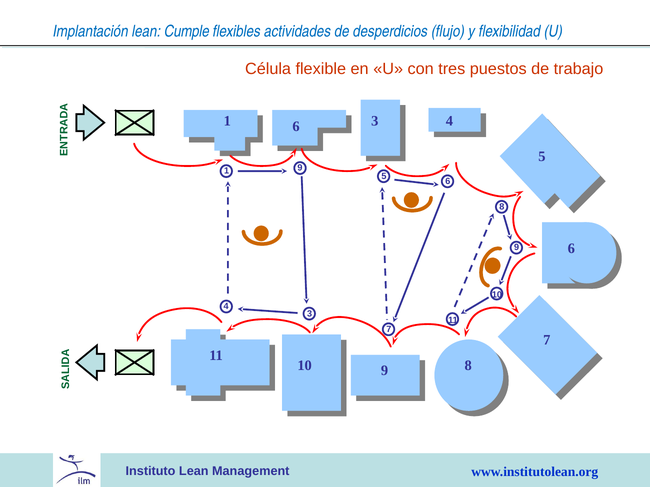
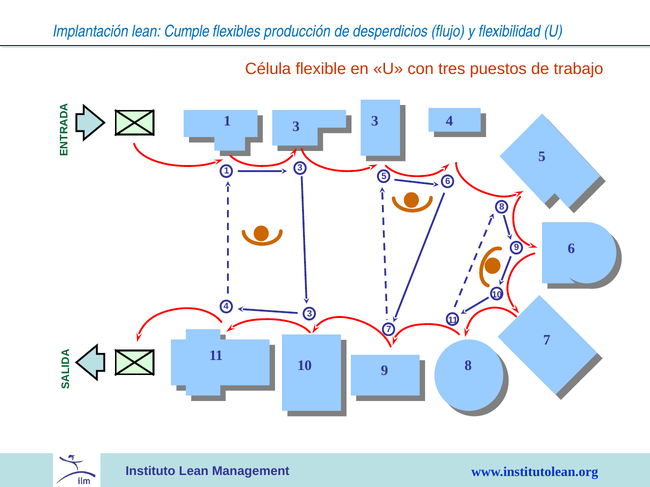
actividades: actividades -> producción (297, 31)
6: 6 -> 3 (296, 127)
9: 9 -> 3 (300, 168)
